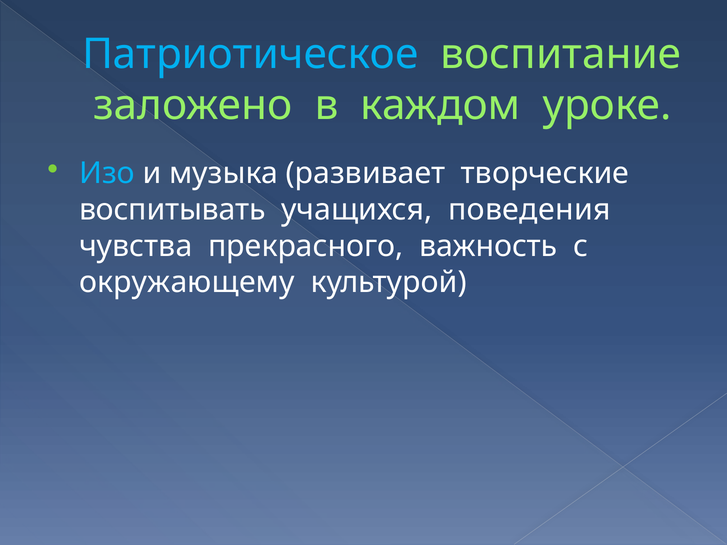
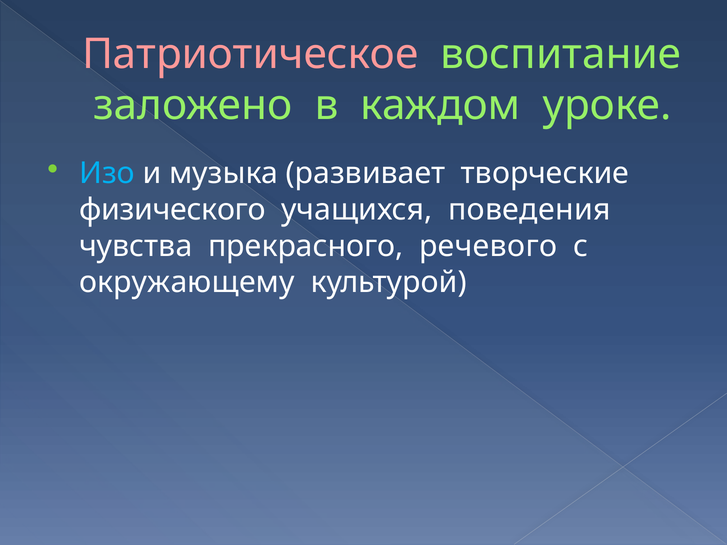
Патриотическое colour: light blue -> pink (250, 54)
воспитывать: воспитывать -> физического (172, 210)
важность: важность -> речевого (488, 246)
